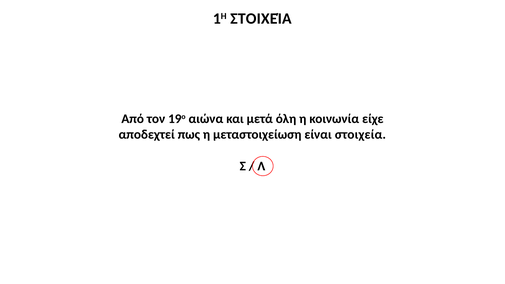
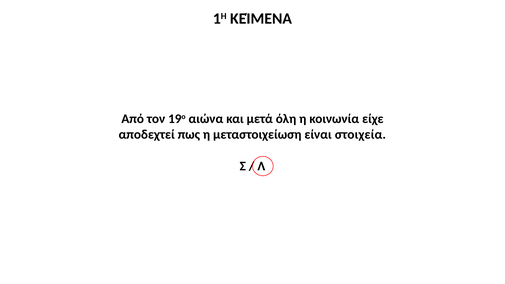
1Η ΣΤΟΙΧΕΊΑ: ΣΤΟΙΧΕΊΑ -> ΚΕΊΜΕΝΑ (261, 19)
